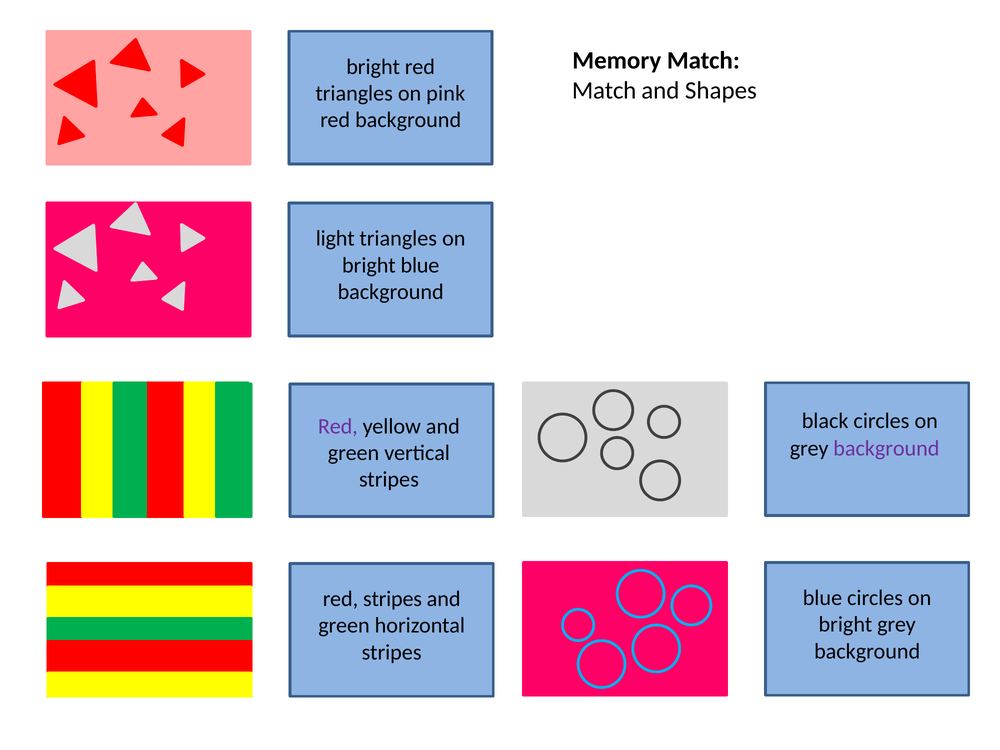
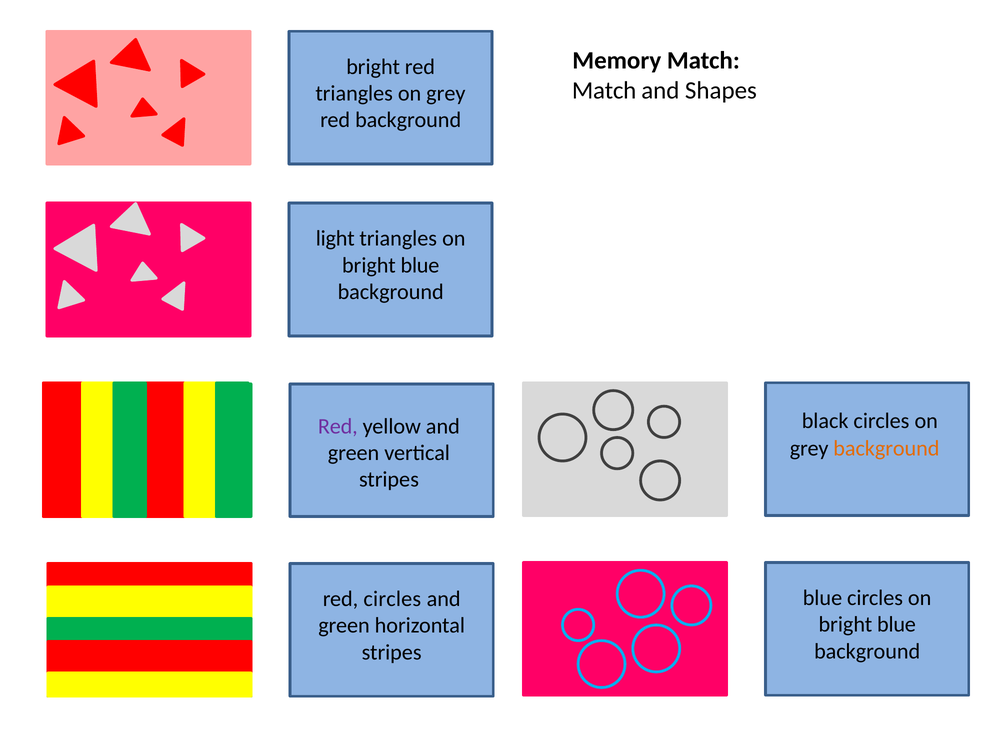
triangles on pink: pink -> grey (446, 93)
background colour: purple -> orange (886, 448)
red stripes: stripes -> circles (392, 599)
grey: grey -> blue (896, 625)
